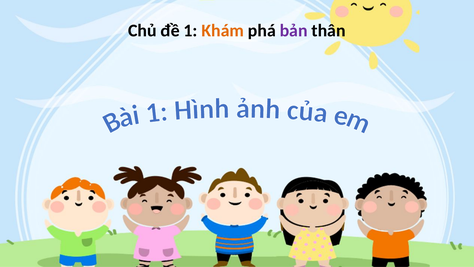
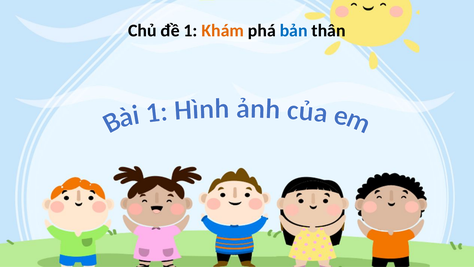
bản colour: purple -> blue (294, 31)
